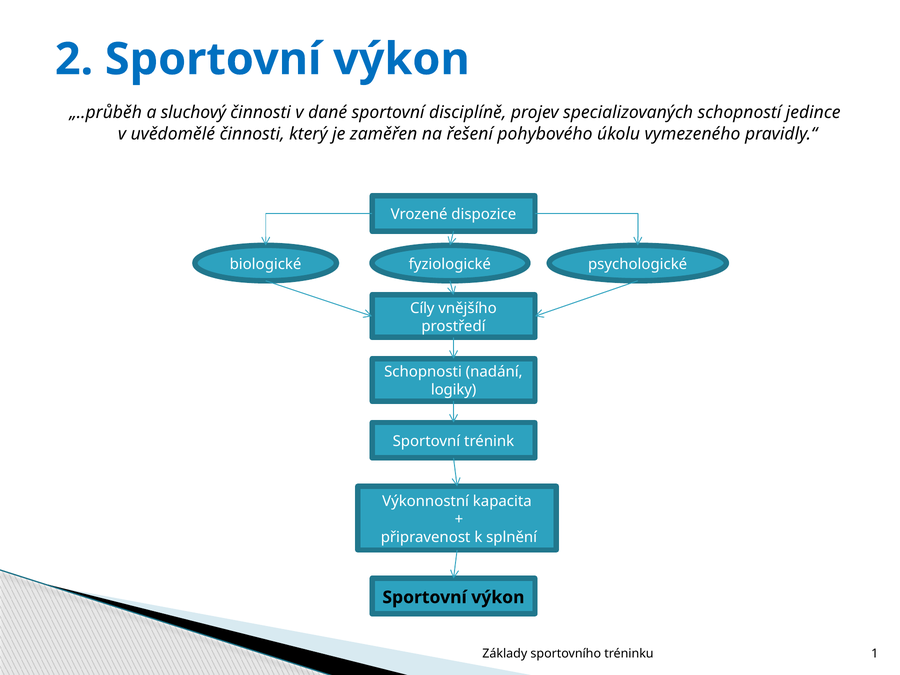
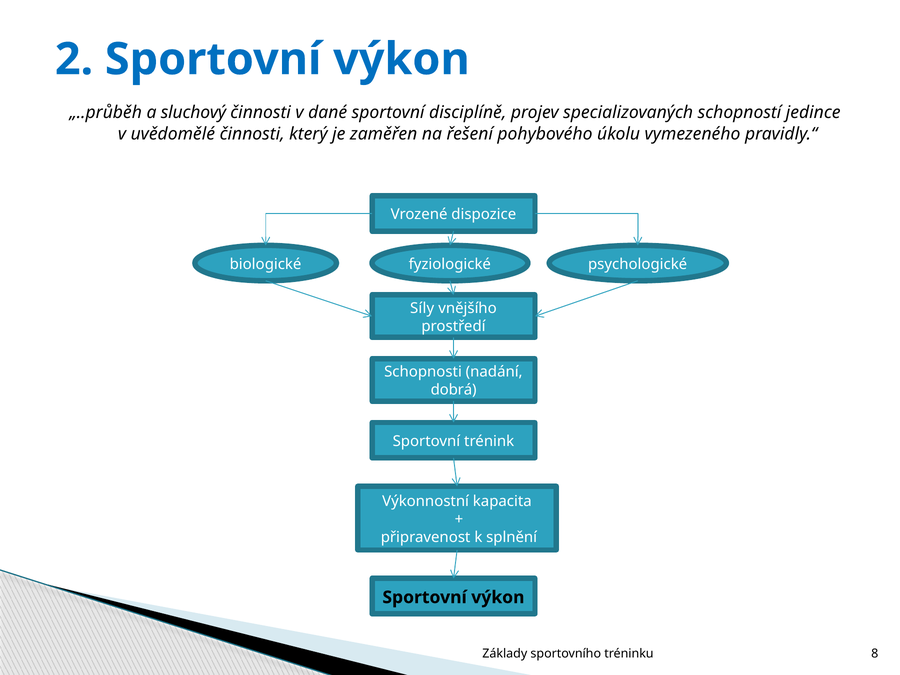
Cíly: Cíly -> Síly (422, 308)
logiky: logiky -> dobrá (454, 390)
1: 1 -> 8 (875, 654)
